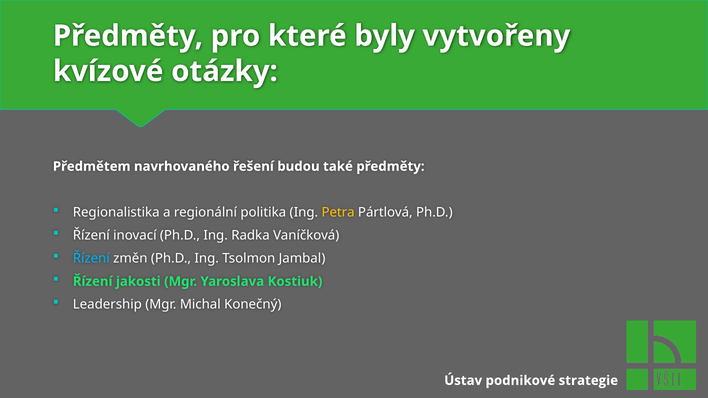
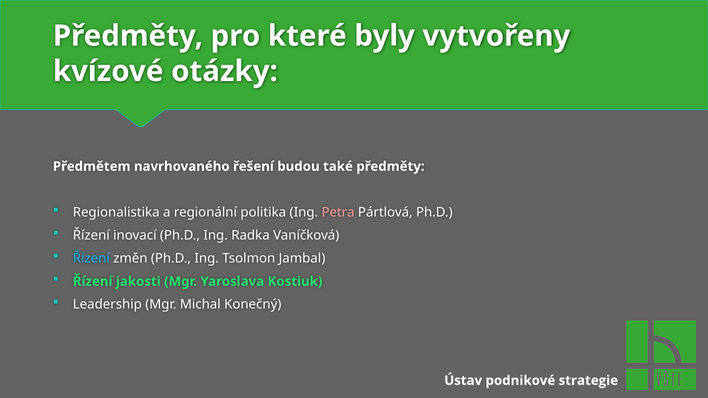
Petra colour: yellow -> pink (338, 213)
